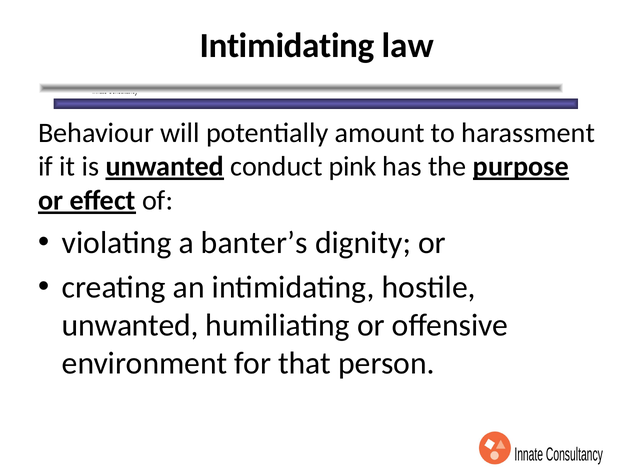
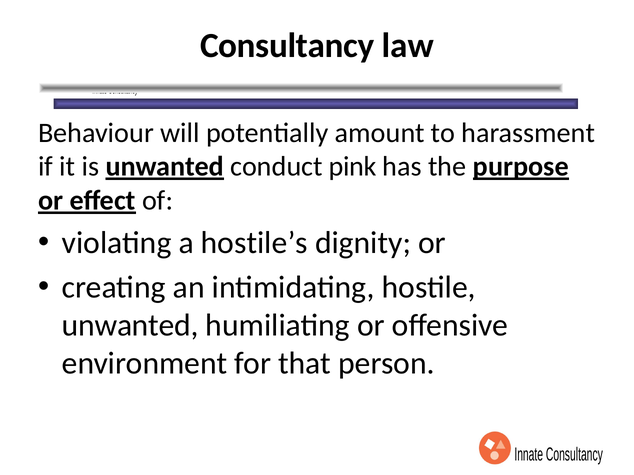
Intimidating: Intimidating -> Consultancy (287, 46)
banter’s: banter’s -> hostile’s (254, 243)
